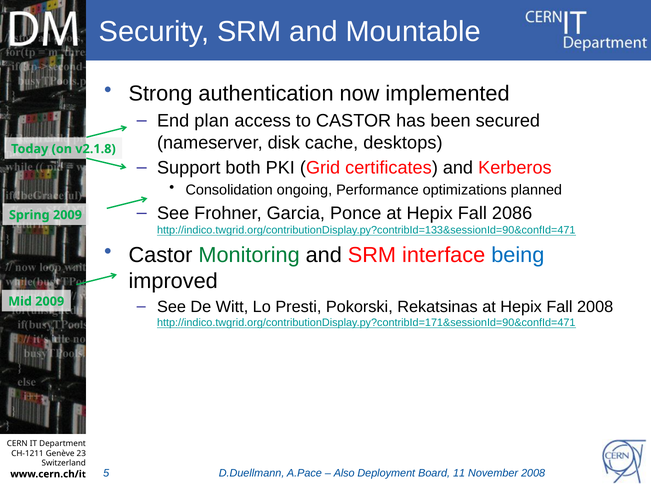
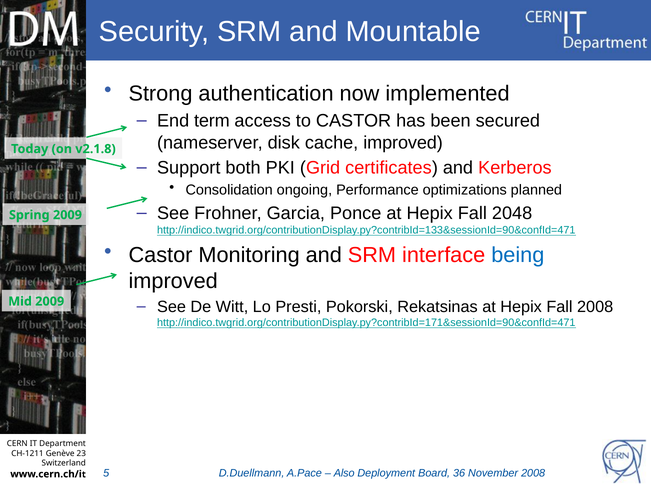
plan: plan -> term (212, 121)
cache desktops: desktops -> improved (403, 143)
2086: 2086 -> 2048 (512, 214)
Monitoring colour: green -> black (249, 255)
11: 11 -> 36 (459, 473)
